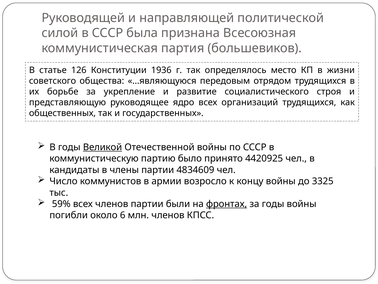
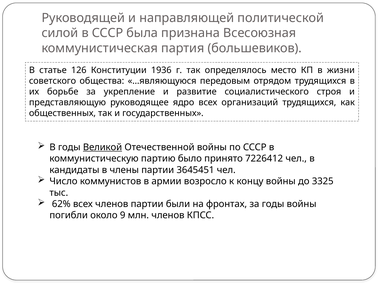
4420925: 4420925 -> 7226412 (264, 158)
4834609: 4834609 -> 3645451 (195, 170)
59%: 59% -> 62% (61, 204)
фронтах underline: present -> none (227, 204)
6: 6 -> 9 (123, 215)
